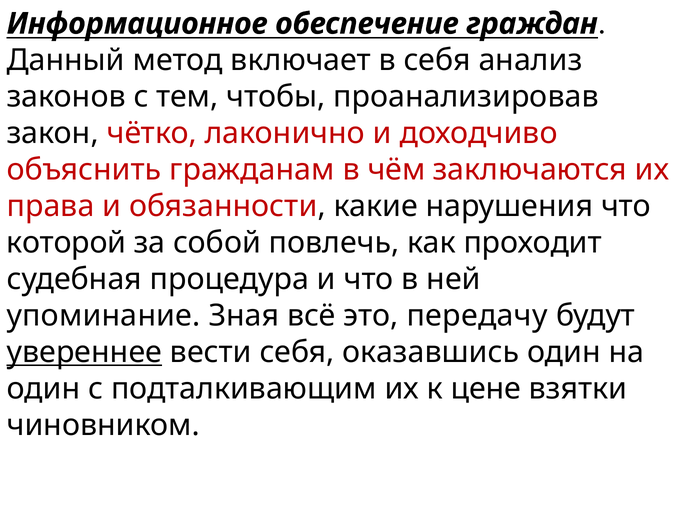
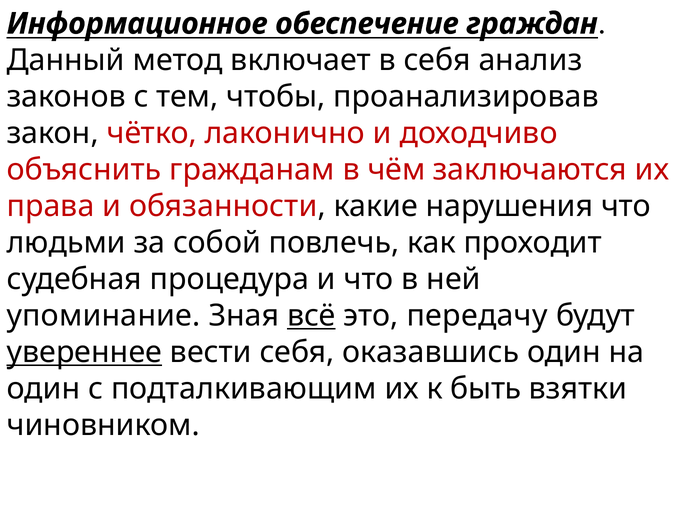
которой: которой -> людьми (66, 242)
всё underline: none -> present (311, 315)
цене: цене -> быть (486, 388)
